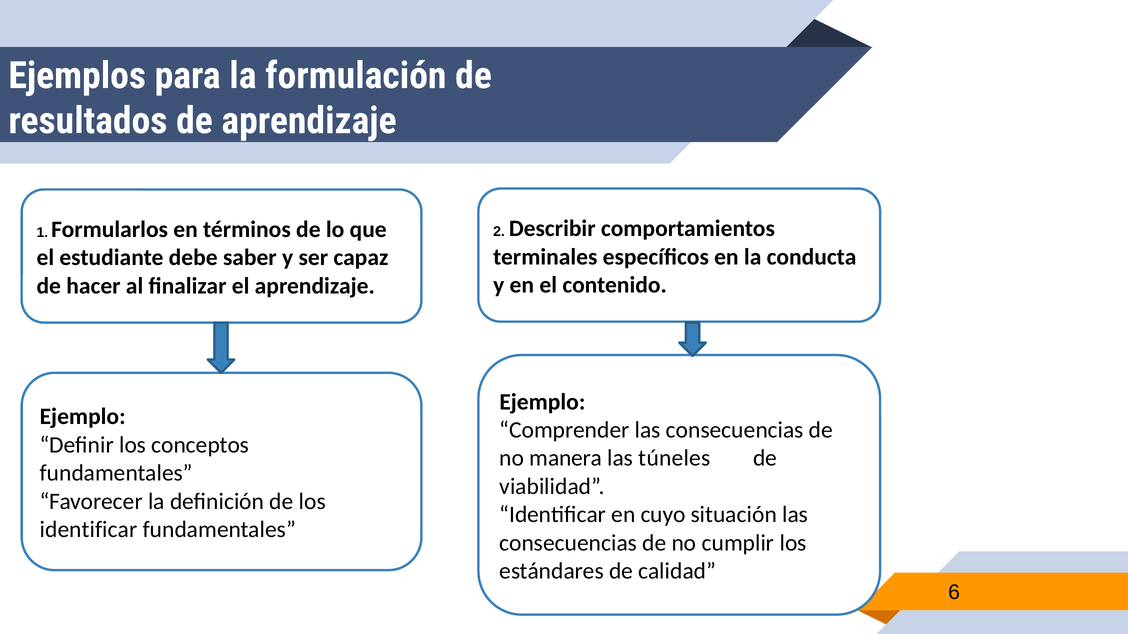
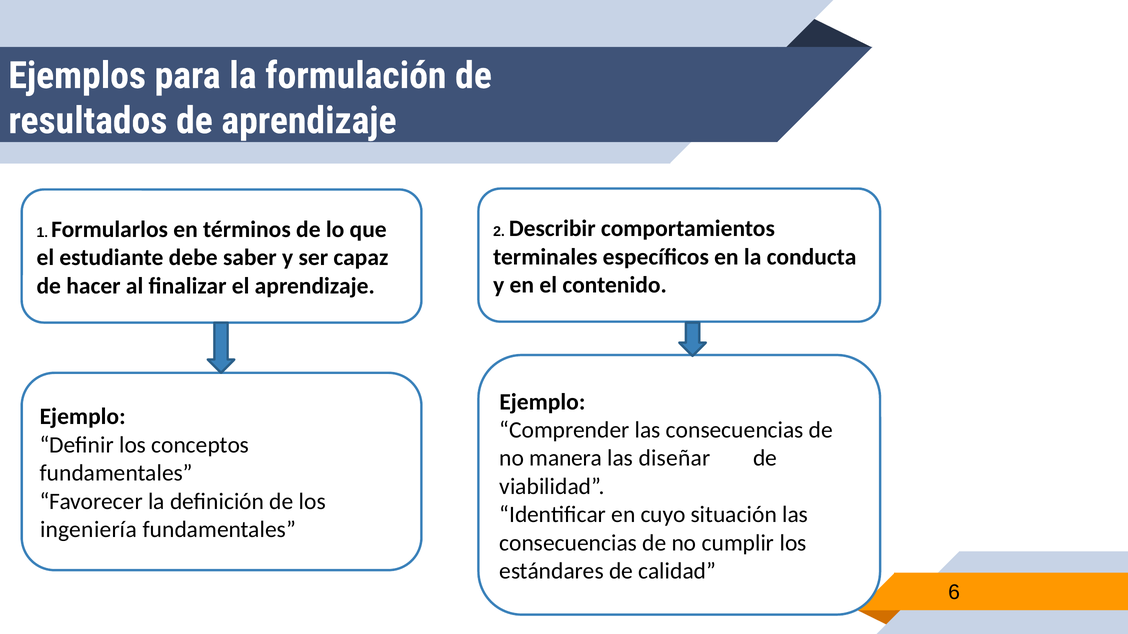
túneles: túneles -> diseñar (674, 459)
identificar: identificar -> ingeniería (88, 530)
